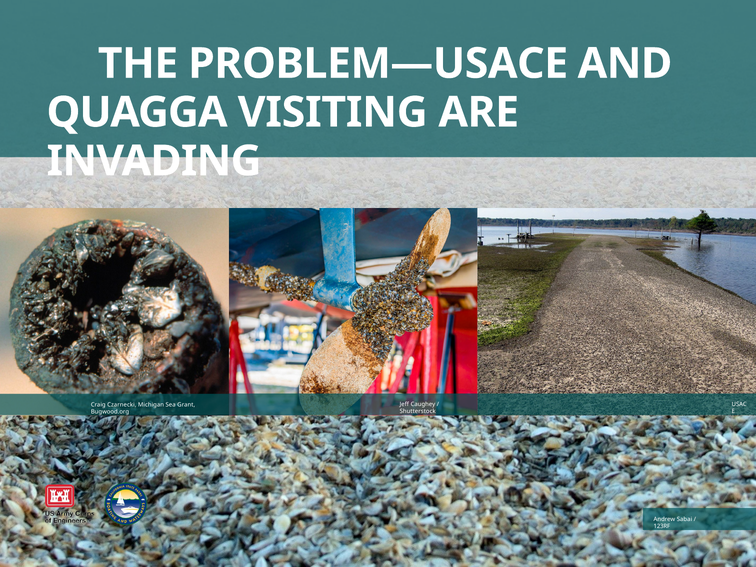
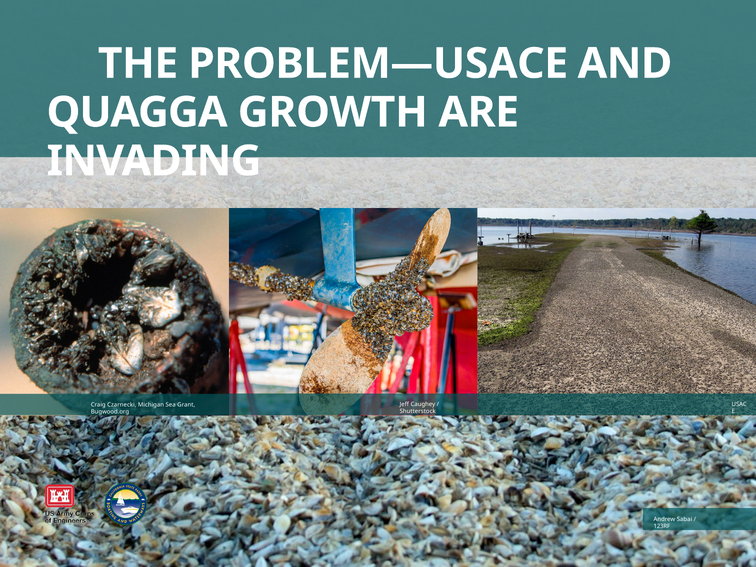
VISITING: VISITING -> GROWTH (333, 112)
